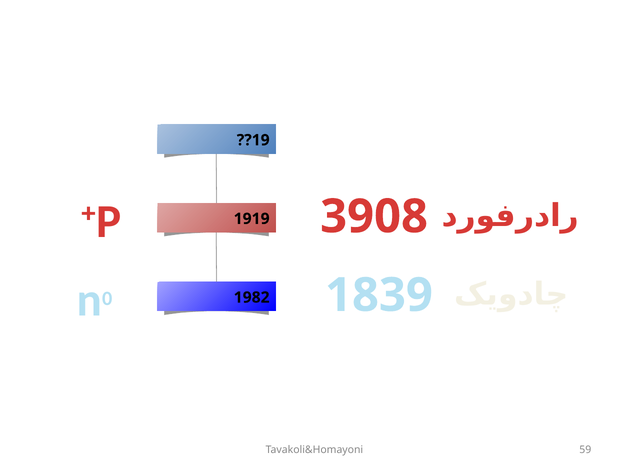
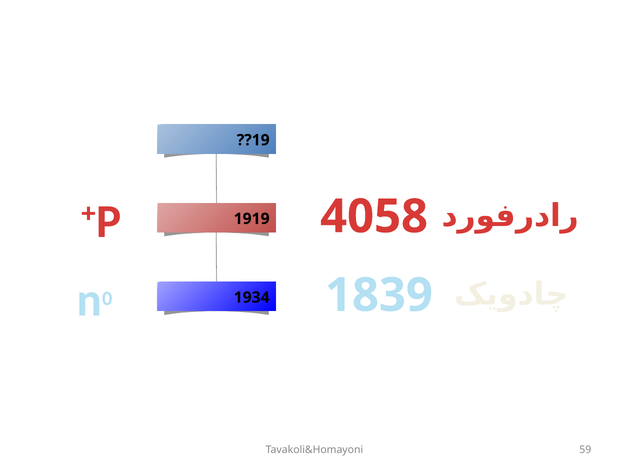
3908: 3908 -> 4058 (374, 217)
1982: 1982 -> 1934 (252, 297)
